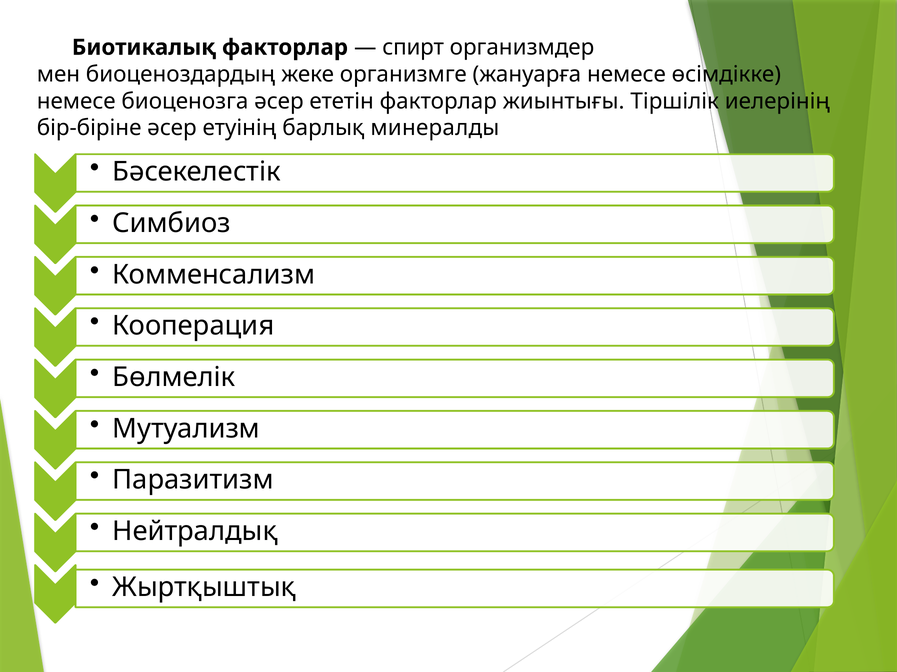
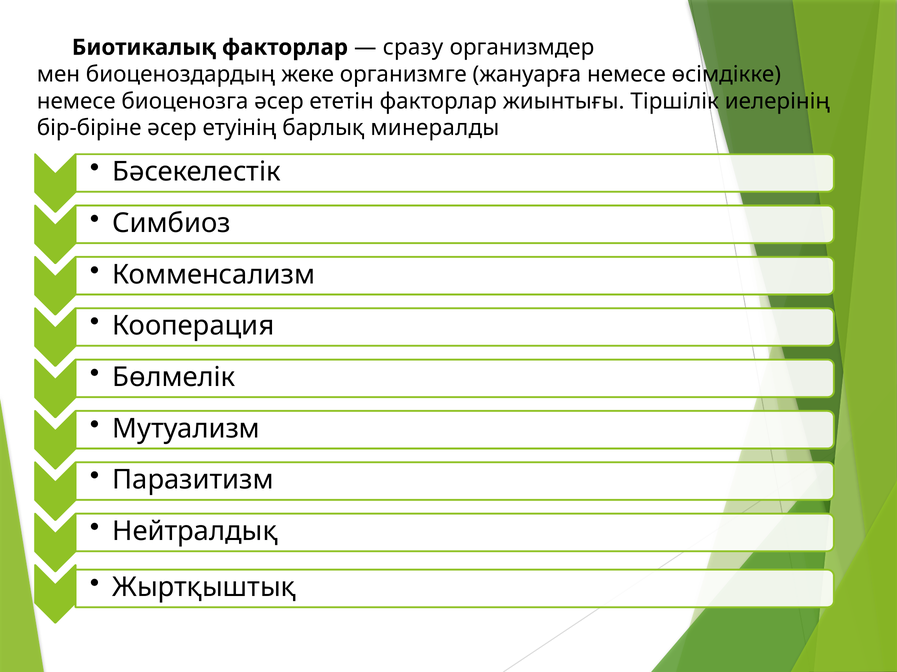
спирт: спирт -> сразу (413, 47)
